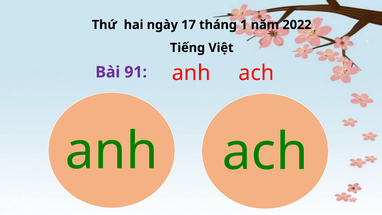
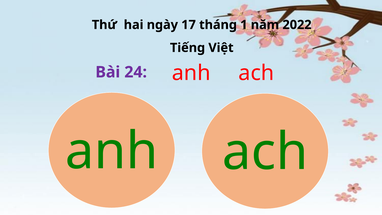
91: 91 -> 24 (136, 72)
